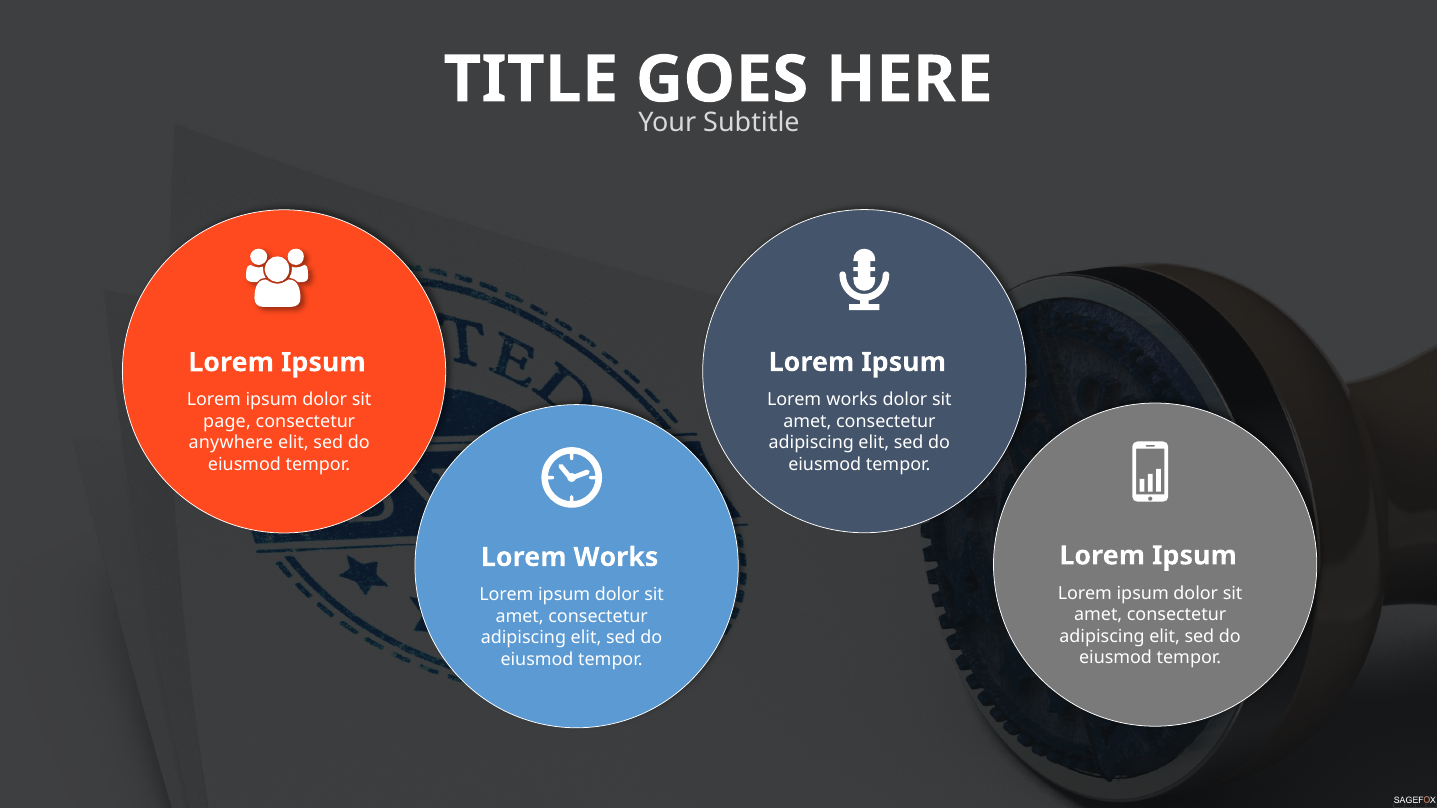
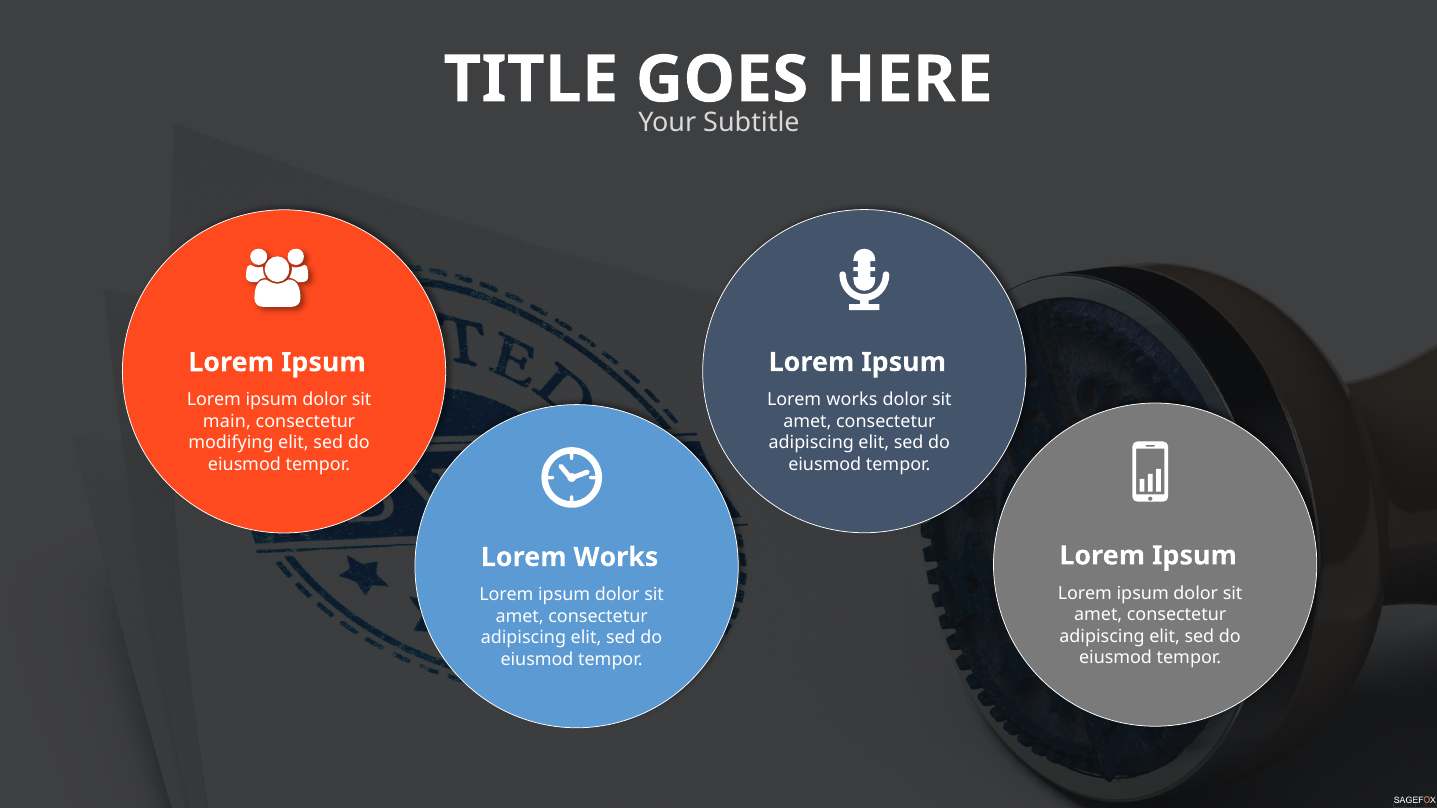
page: page -> main (227, 422)
anywhere: anywhere -> modifying (231, 443)
